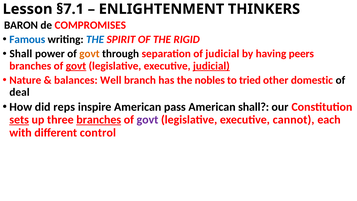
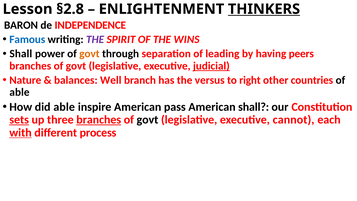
§7.1: §7.1 -> §2.8 (70, 9)
THINKERS underline: none -> present (264, 9)
COMPROMISES: COMPROMISES -> INDEPENDENCE (90, 25)
THE colour: blue -> purple (95, 39)
RIGID: RIGID -> WINS (187, 39)
of judicial: judicial -> leading (222, 54)
govt underline: present -> none (76, 66)
nobles: nobles -> versus (210, 80)
tried: tried -> right (250, 80)
domestic: domestic -> countries (312, 80)
deal: deal -> able (19, 92)
did reps: reps -> able (64, 107)
govt colour: purple -> black (147, 120)
with underline: none -> present (21, 132)
control: control -> process (98, 132)
